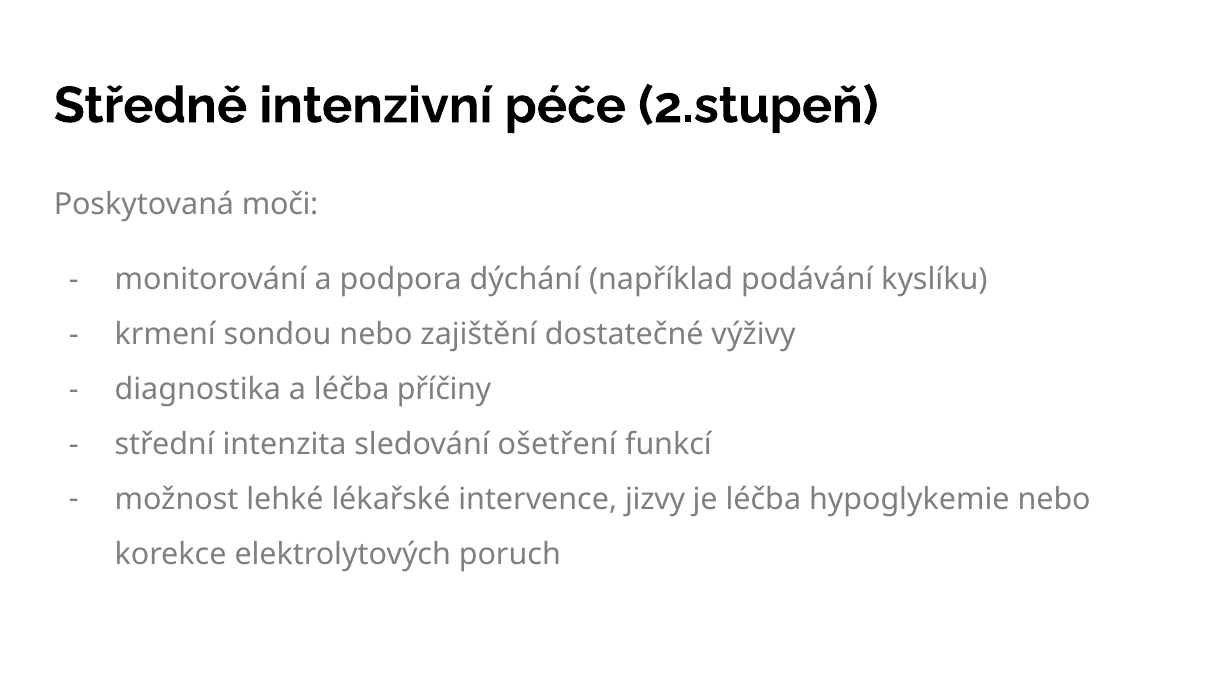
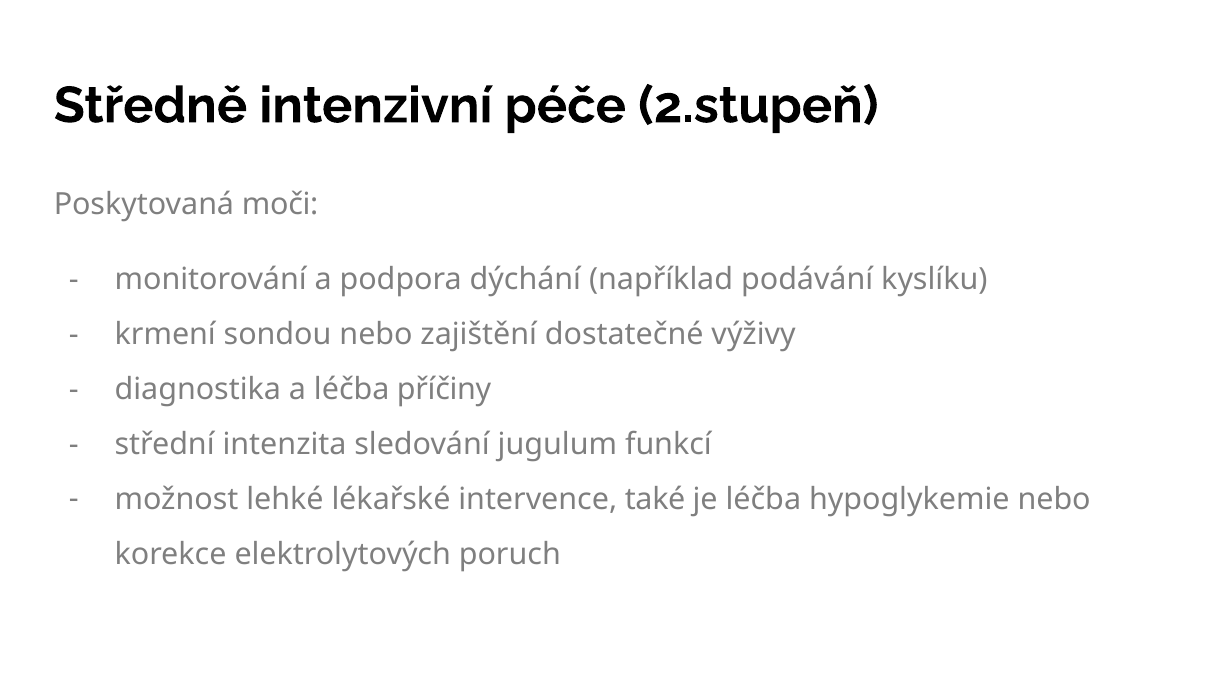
ošetření: ošetření -> jugulum (557, 444)
jizvy: jizvy -> také (655, 499)
